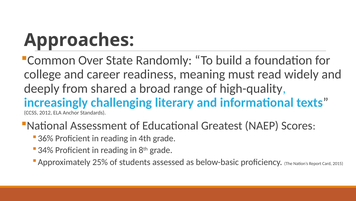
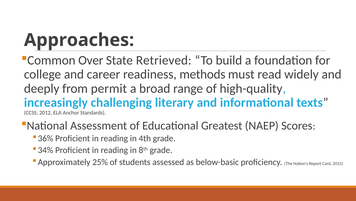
Randomly: Randomly -> Retrieved (164, 60)
meaning: meaning -> methods (202, 74)
shared: shared -> permit (109, 88)
